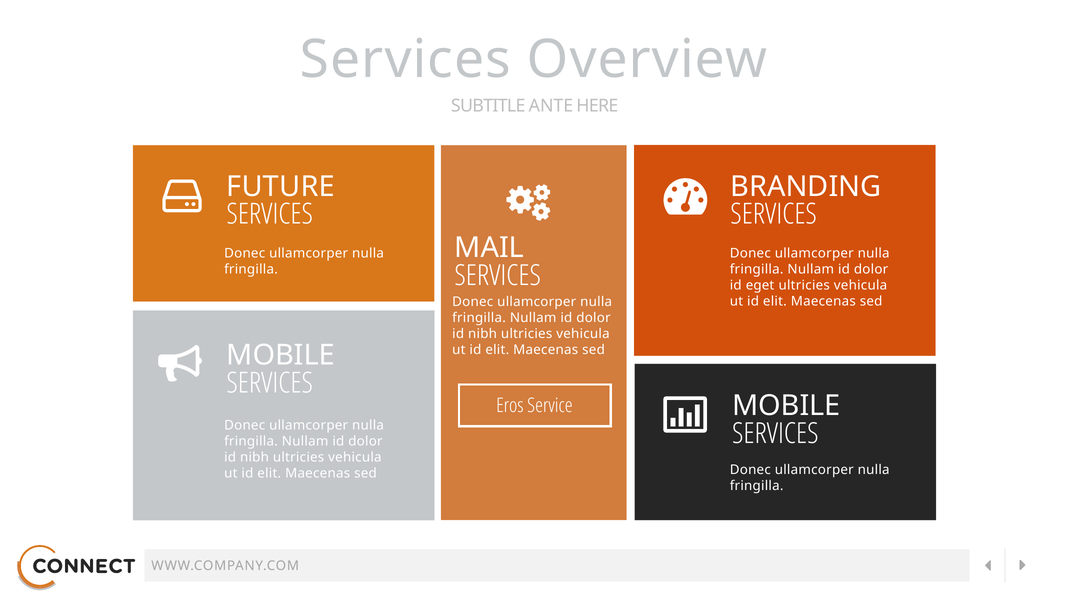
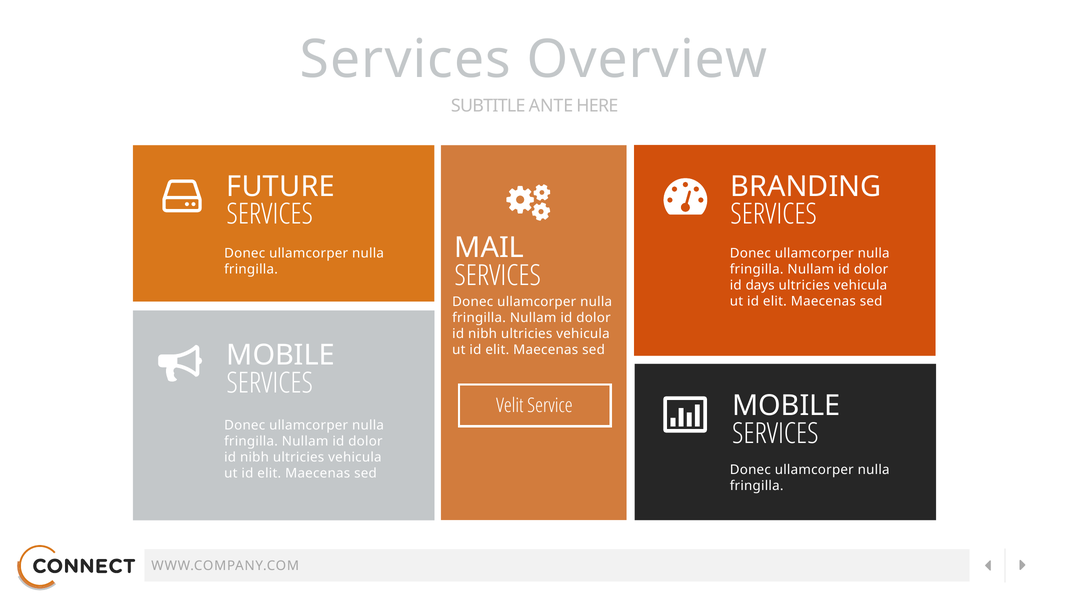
eget: eget -> days (760, 285)
Eros: Eros -> Velit (510, 406)
